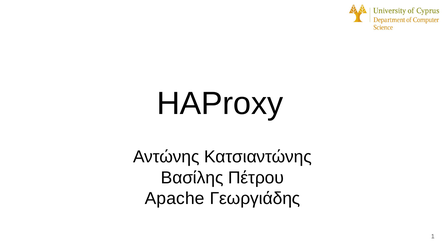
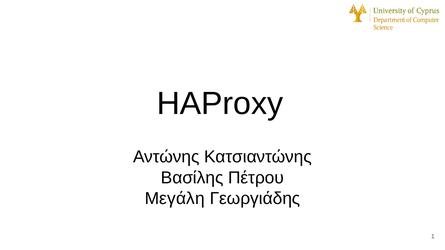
Apache: Apache -> Μεγάλη (175, 199)
